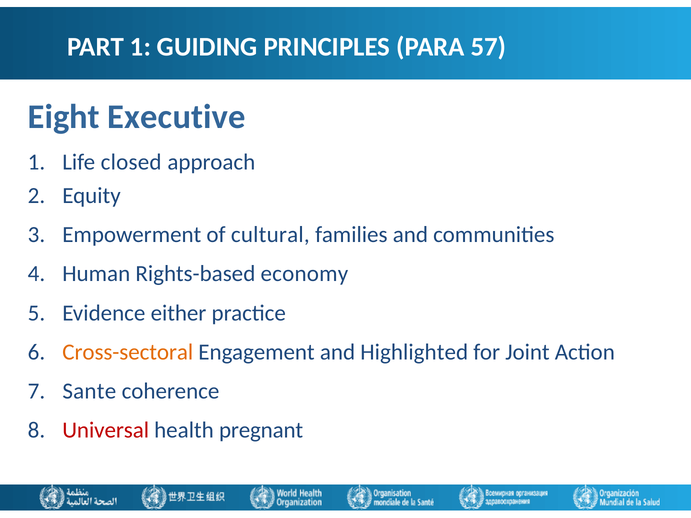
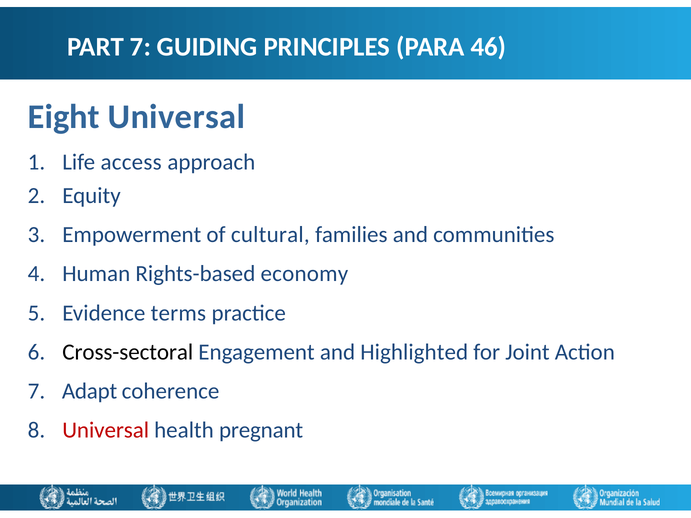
PART 1: 1 -> 7 (140, 47)
57: 57 -> 46 (488, 47)
Eight Executive: Executive -> Universal (177, 117)
closed: closed -> access (131, 162)
either: either -> terms (178, 313)
Cross-sectoral colour: orange -> black (128, 352)
Sante: Sante -> Adapt (90, 391)
